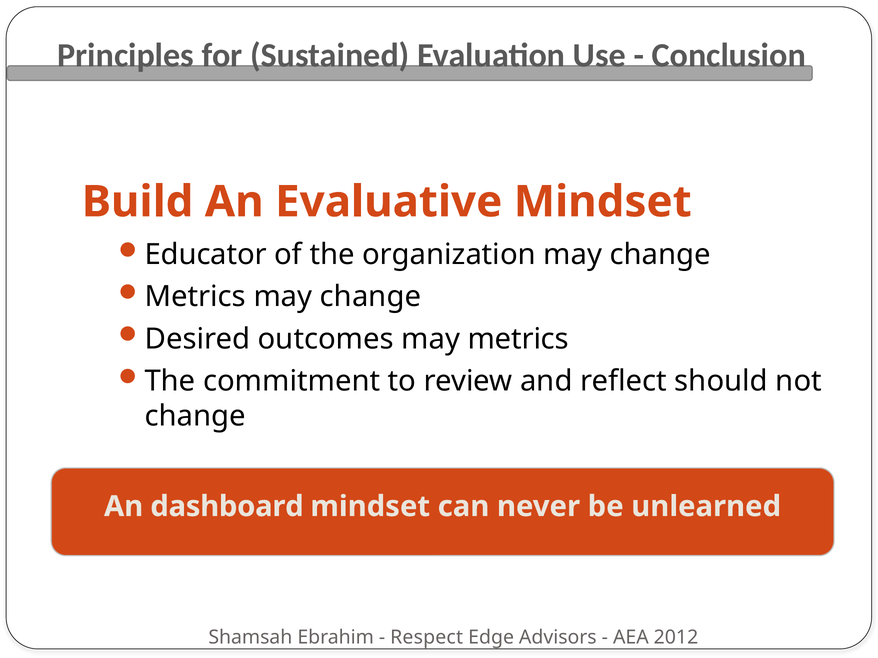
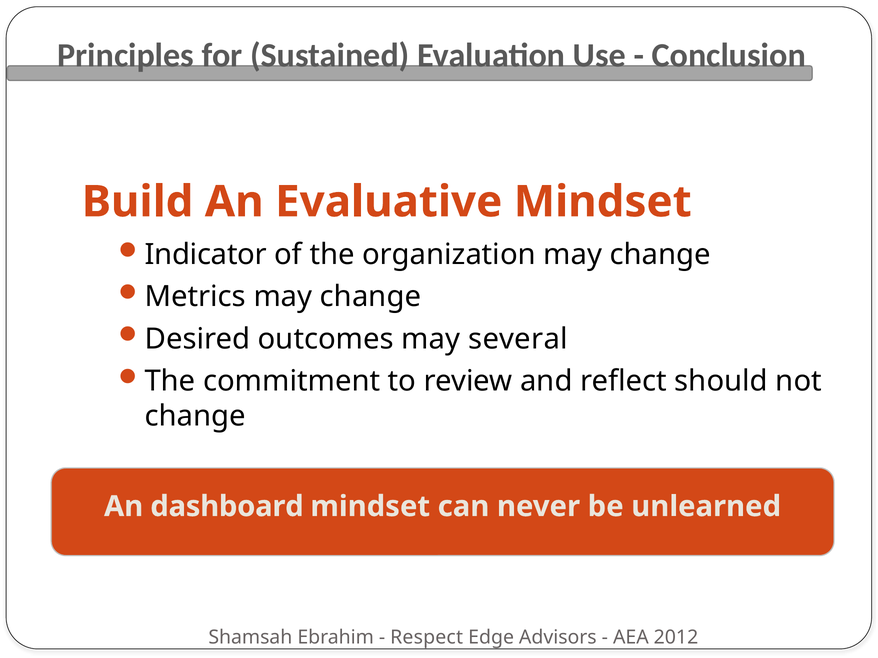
Educator: Educator -> Indicator (206, 255)
may metrics: metrics -> several (518, 339)
